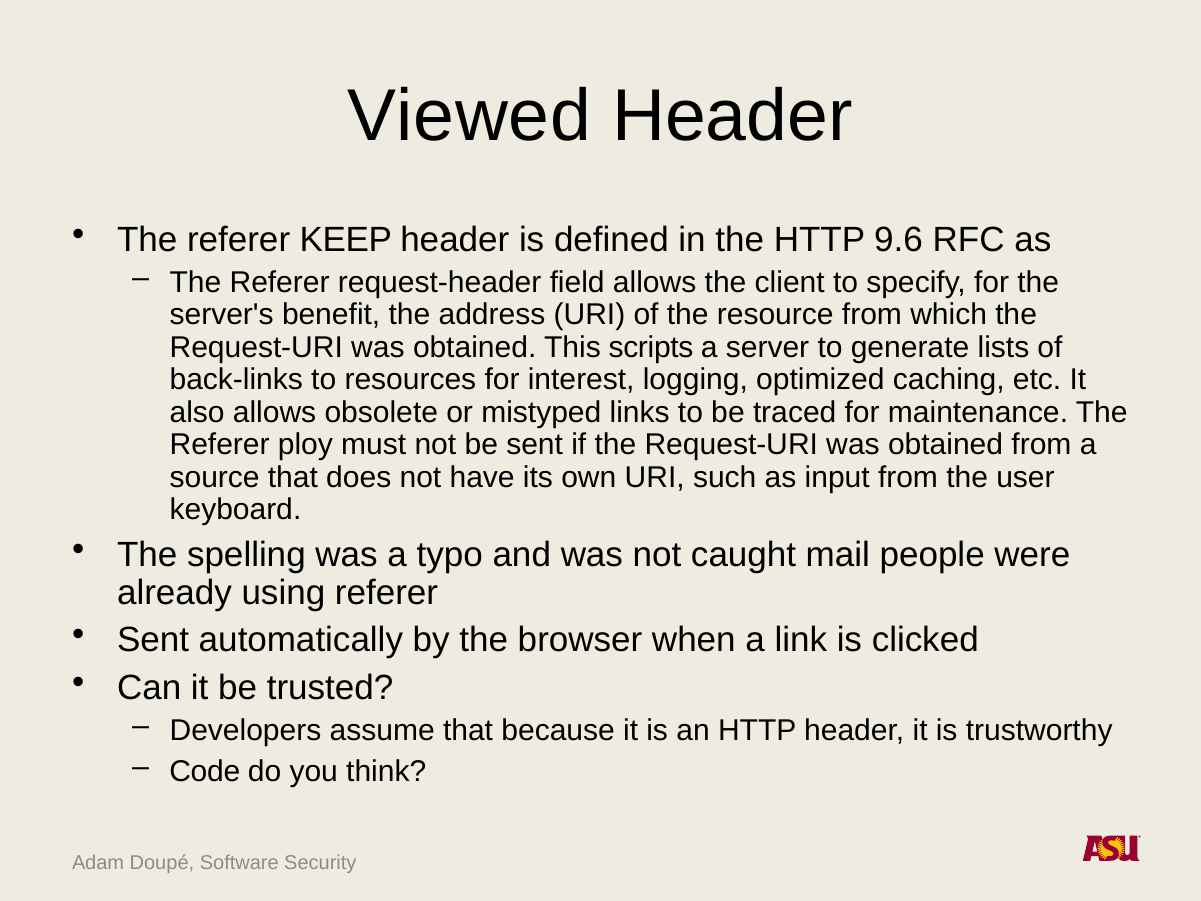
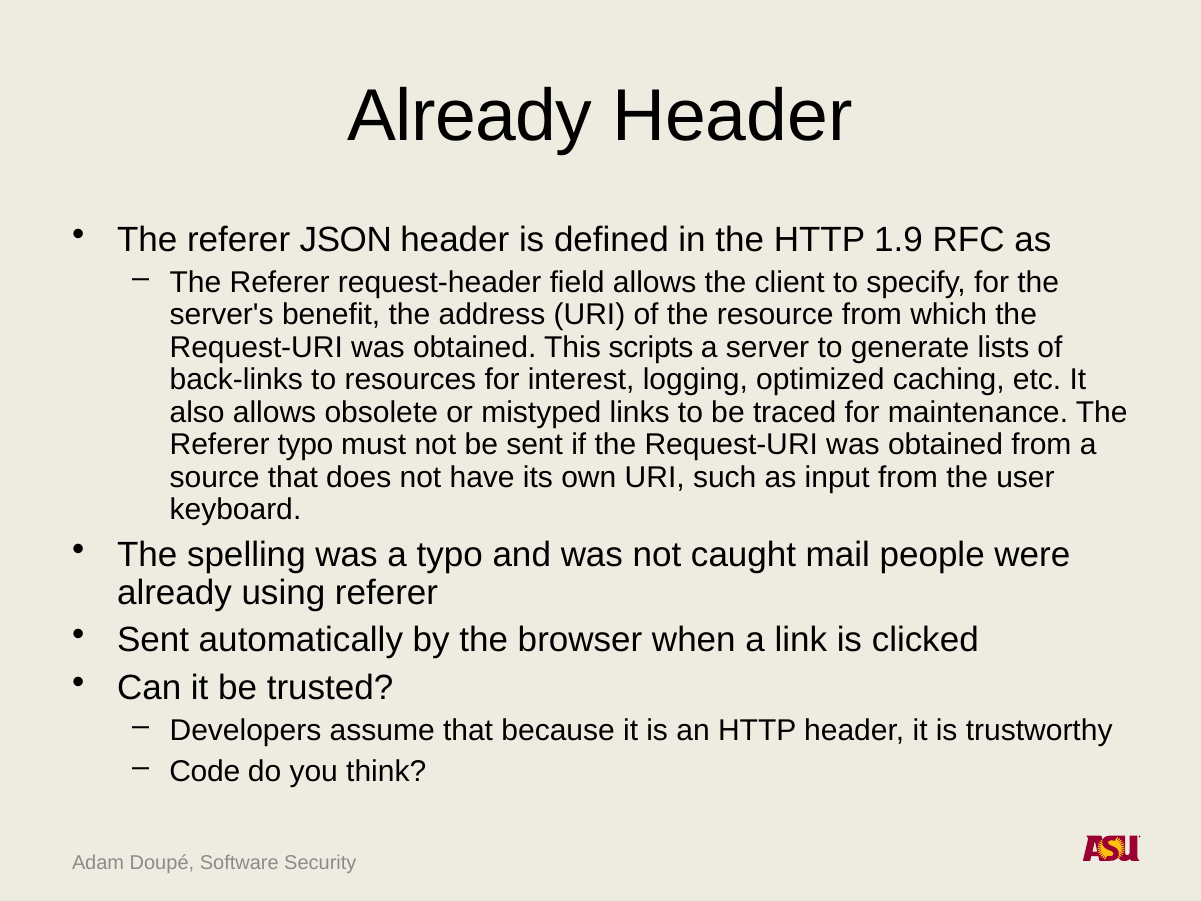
Viewed: Viewed -> Already (470, 116)
KEEP: KEEP -> JSON (346, 240)
9.6: 9.6 -> 1.9 (899, 240)
Referer ploy: ploy -> typo (306, 445)
